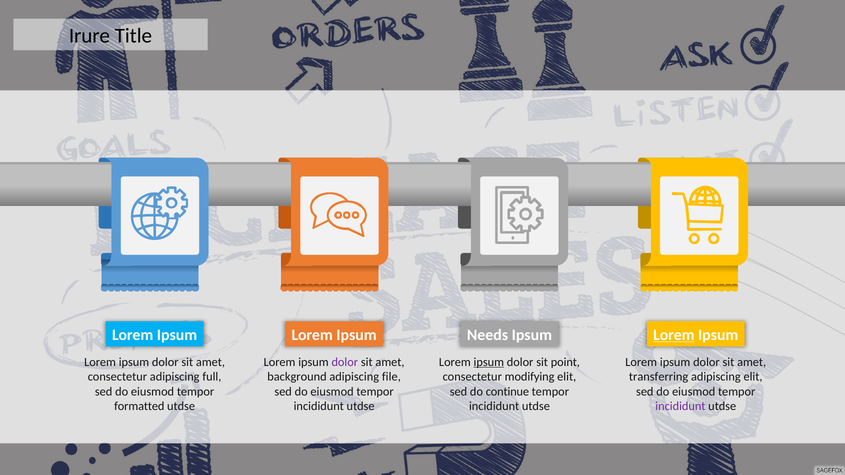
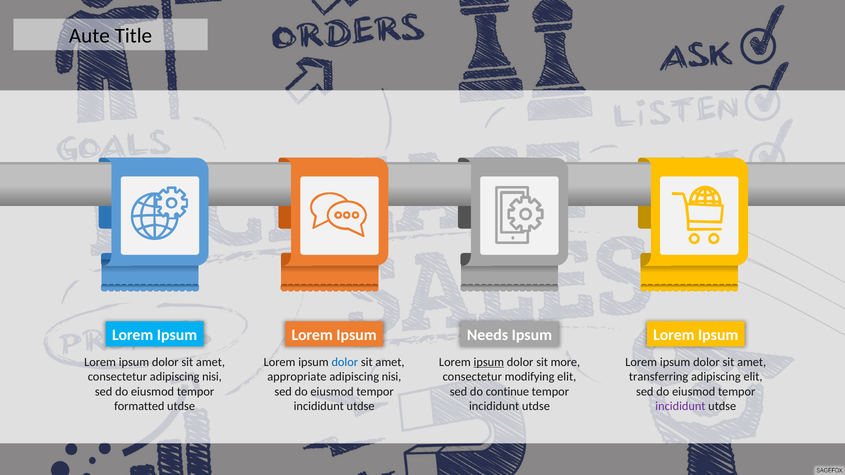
Irure: Irure -> Aute (89, 36)
Lorem underline: present -> none (674, 335)
dolor colour: purple -> blue (345, 362)
point: point -> more (565, 362)
consectetur adipiscing full: full -> nisi (212, 377)
background: background -> appropriate (297, 377)
file: file -> nisi (391, 377)
